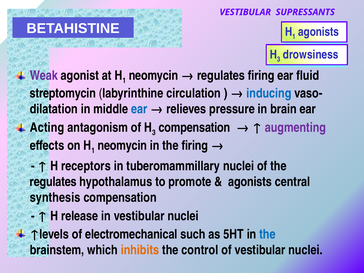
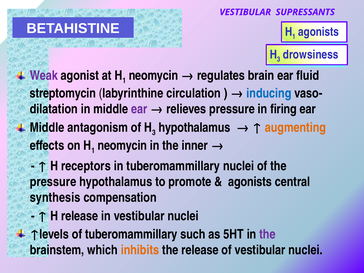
regulates firing: firing -> brain (261, 75)
ear colour: blue -> purple (139, 109)
brain: brain -> firing (284, 109)
Acting: Acting -> Middle (47, 128)
compensation: compensation -> hypothalamus (194, 128)
augmenting colour: purple -> orange (295, 128)
the firing: firing -> inner (195, 145)
regulates: regulates -> pressure (53, 182)
of electromechanical: electromechanical -> tuberomammillary (131, 234)
the colour: blue -> purple (267, 234)
the control: control -> release (200, 250)
